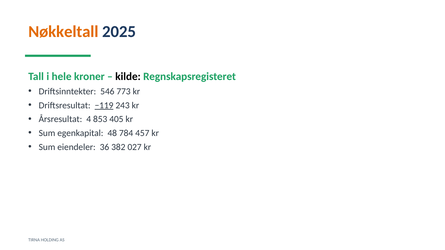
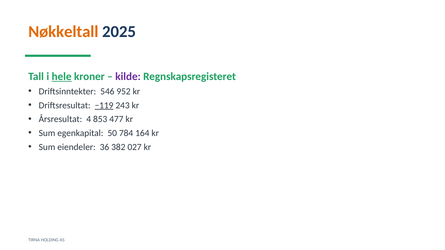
hele underline: none -> present (62, 77)
kilde colour: black -> purple (128, 77)
773: 773 -> 952 (124, 92)
405: 405 -> 477 (116, 119)
48: 48 -> 50 (112, 133)
457: 457 -> 164 (142, 133)
